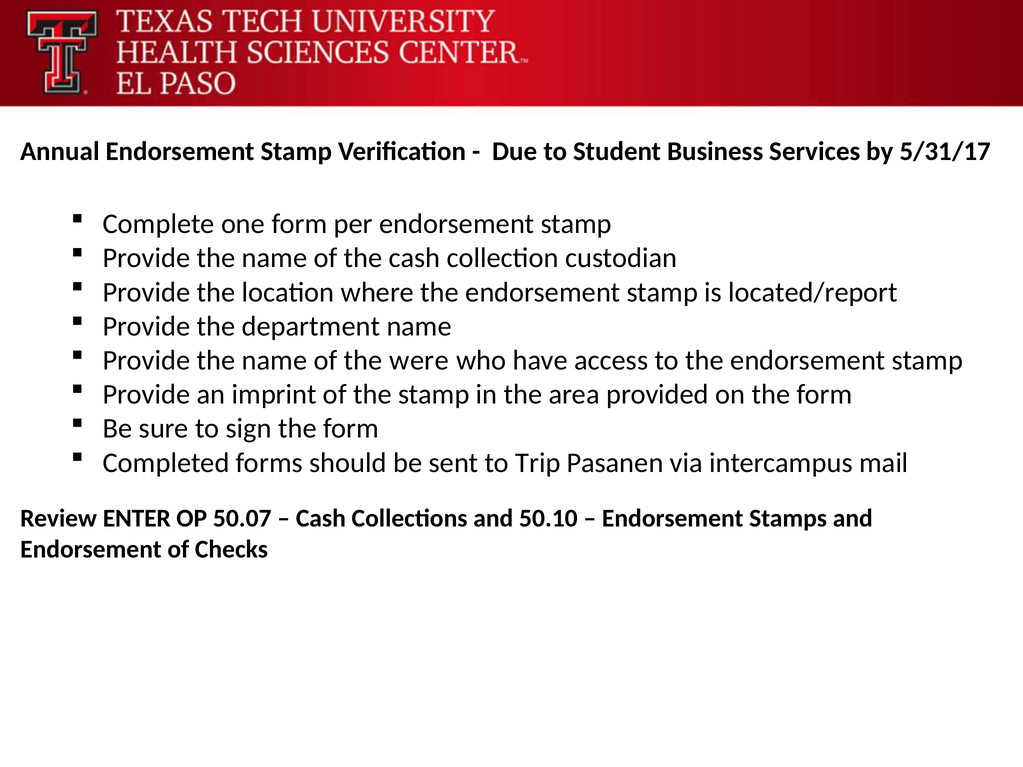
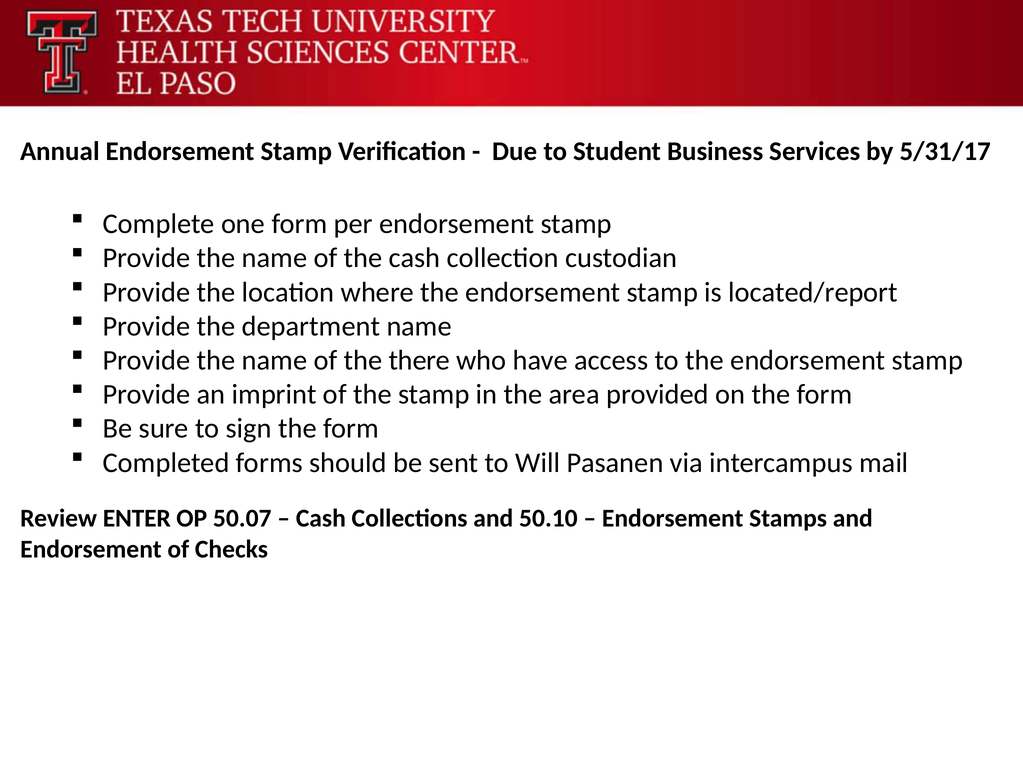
were: were -> there (419, 361)
Trip: Trip -> Will (538, 463)
